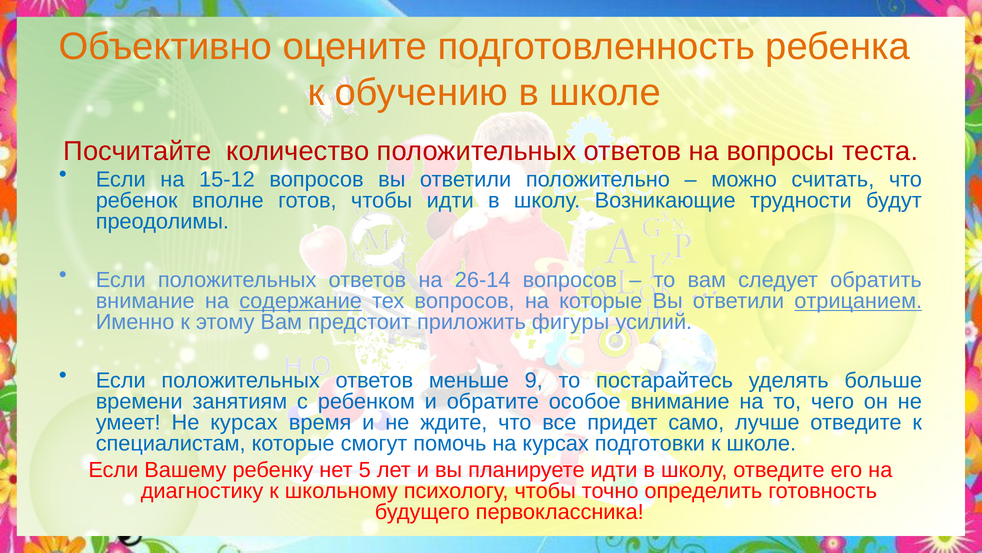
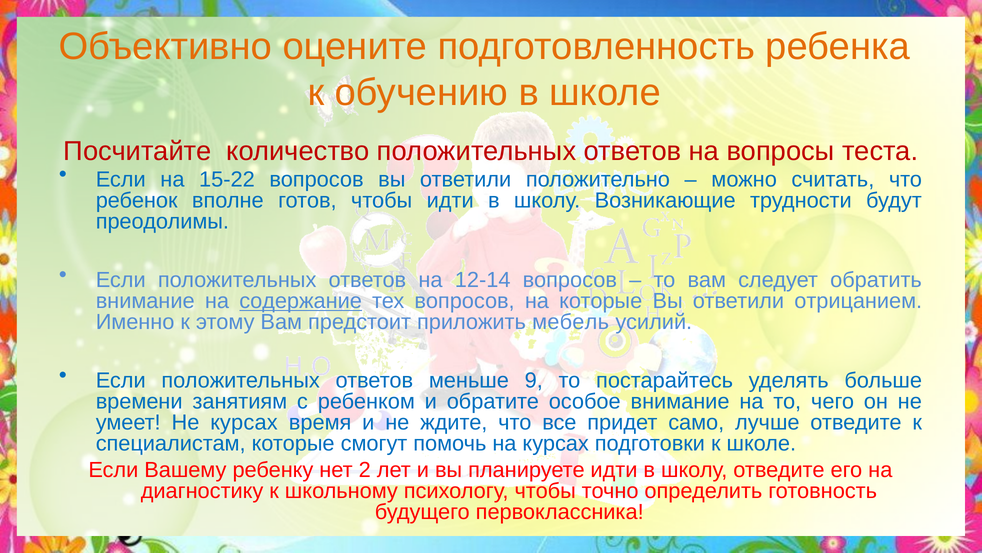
15-12: 15-12 -> 15-22 (227, 179)
26-14: 26-14 -> 12-14 (483, 280)
отрицанием underline: present -> none (858, 301)
фигуры: фигуры -> мебель (571, 322)
5: 5 -> 2 (365, 470)
